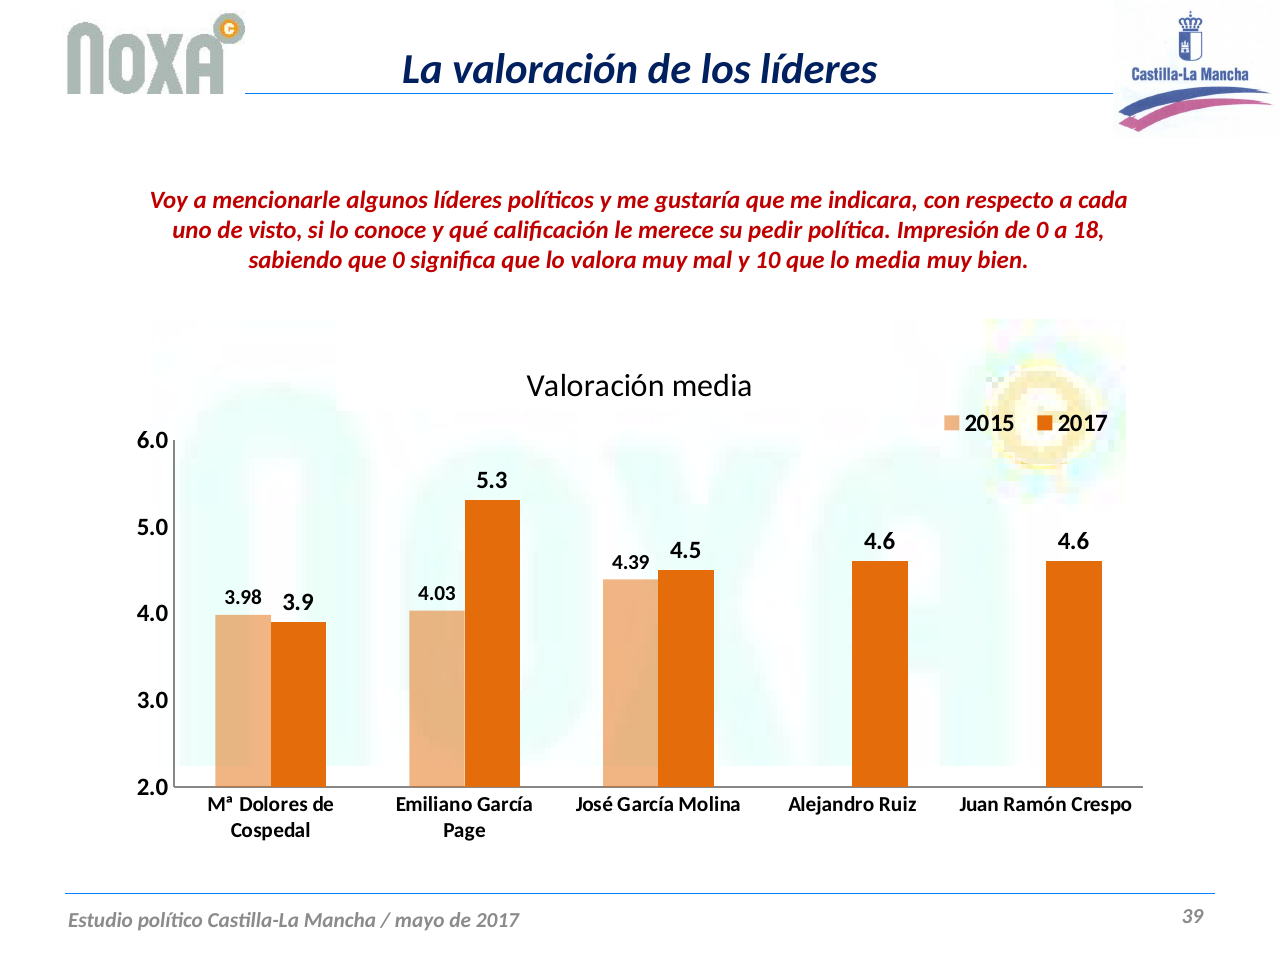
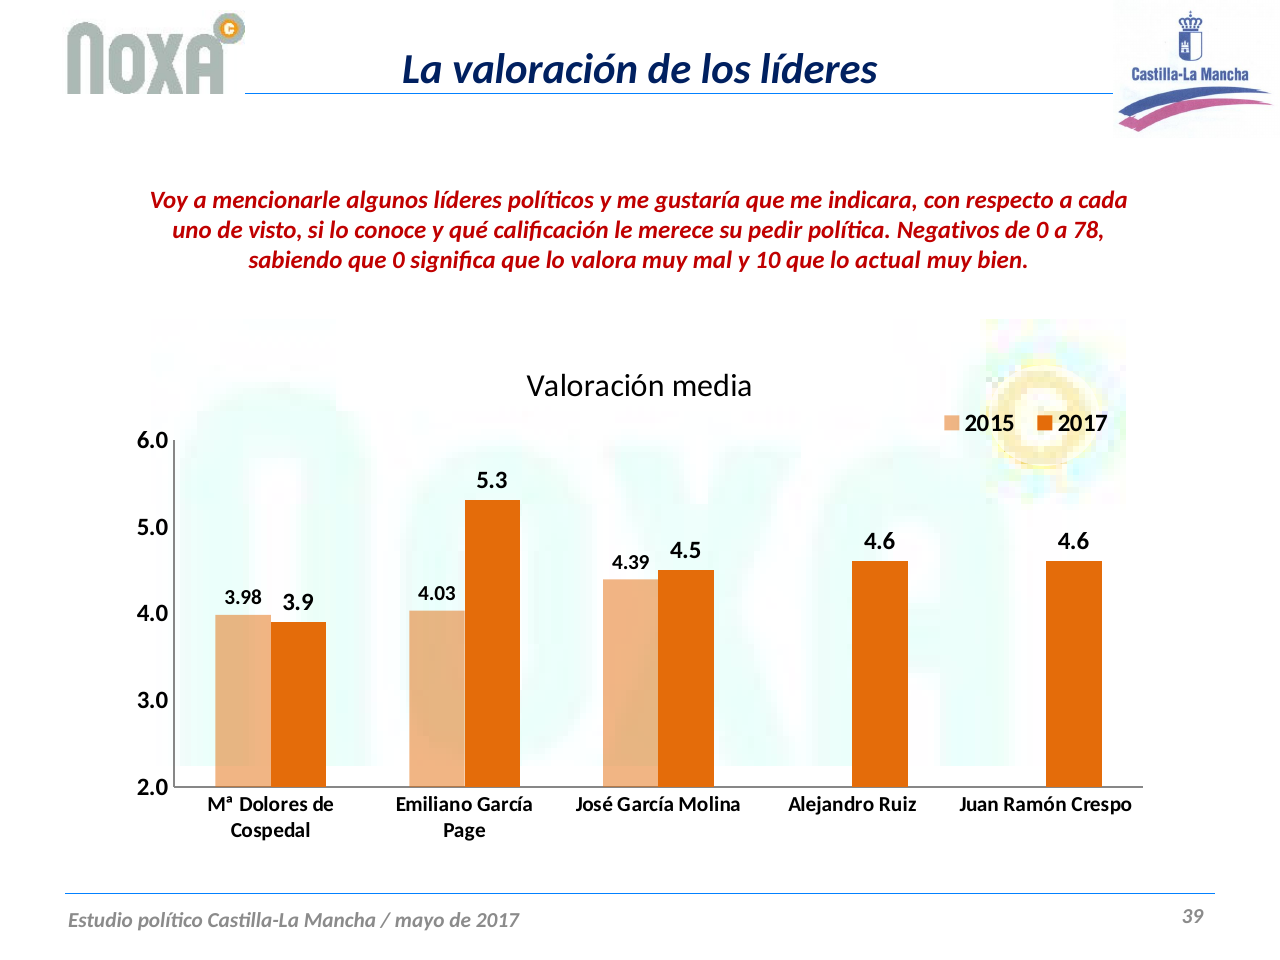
Impresión: Impresión -> Negativos (948, 230)
18: 18 -> 78 (1089, 230)
lo media: media -> actual (888, 260)
